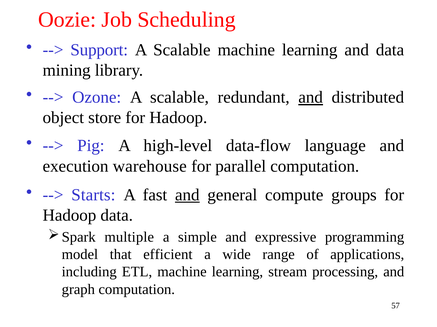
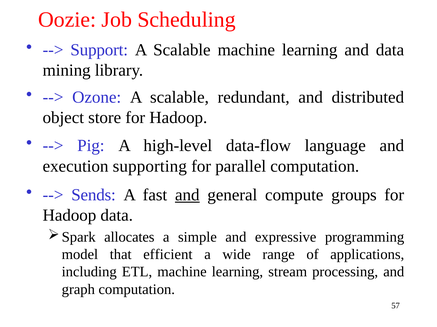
and underline: present -> none (311, 98)
warehouse: warehouse -> supporting (150, 166)
Starts: Starts -> Sends (94, 195)
multiple: multiple -> allocates (129, 237)
